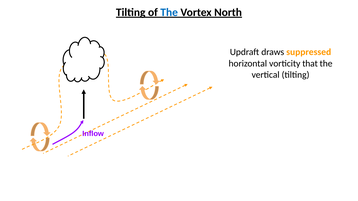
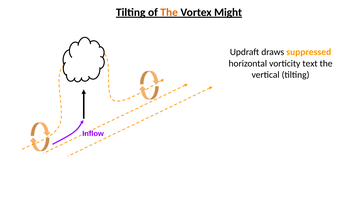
The colour: blue -> orange (169, 12)
North: North -> Might (228, 12)
that: that -> text (310, 64)
